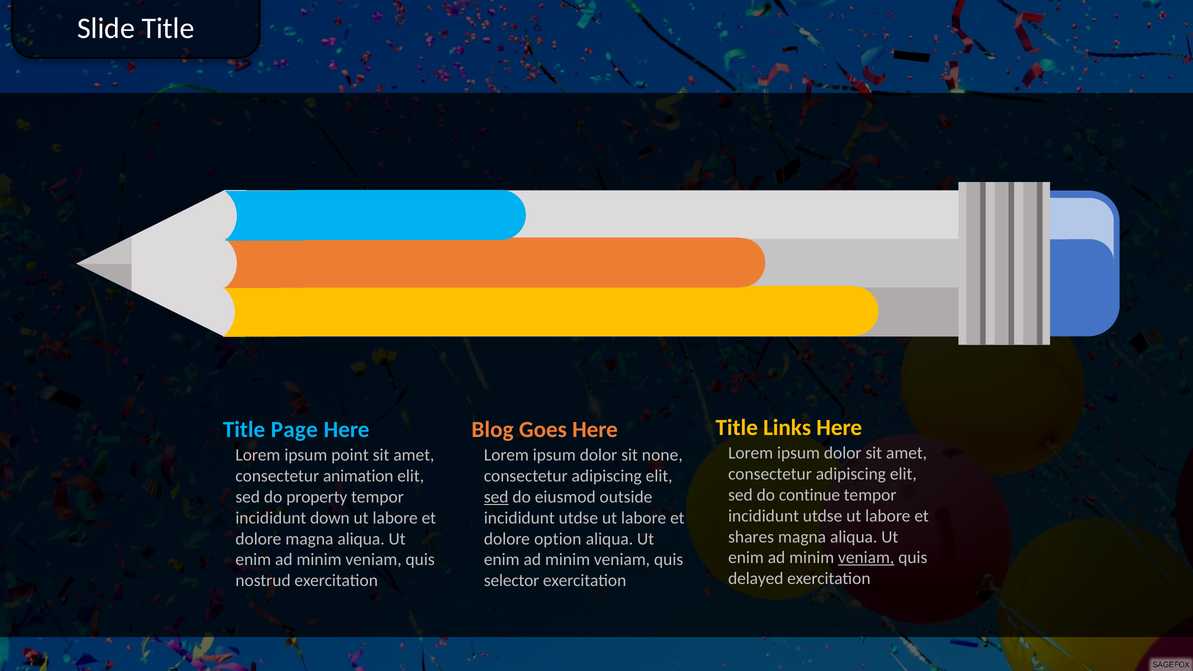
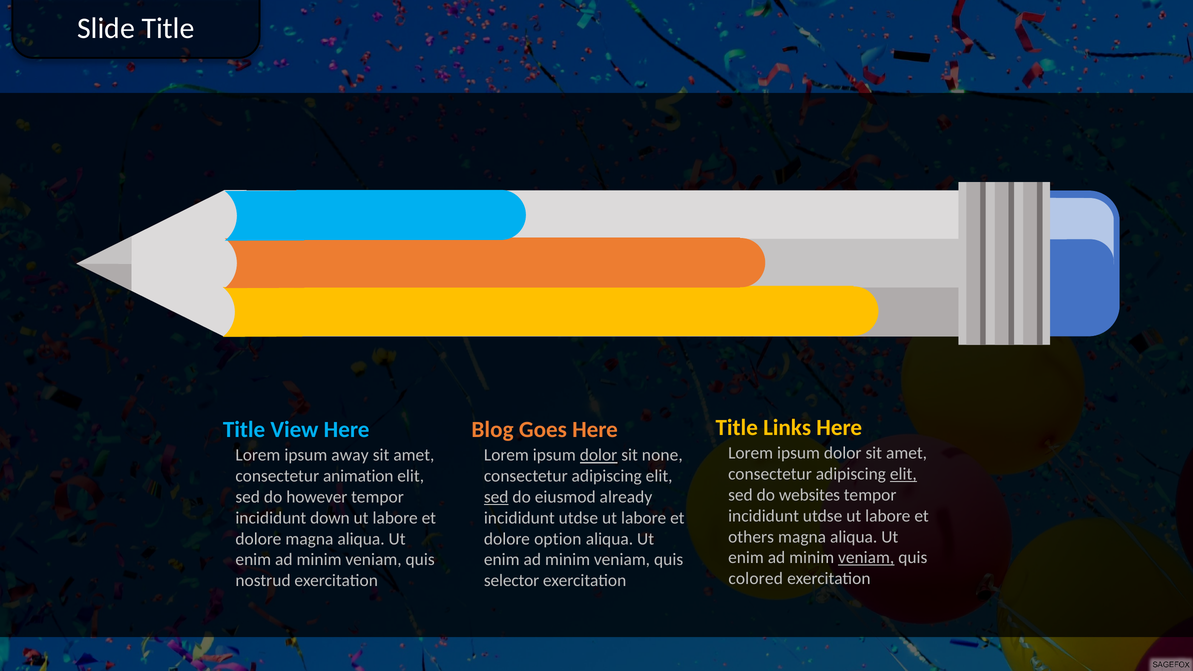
Page: Page -> View (294, 429)
point: point -> away (350, 455)
dolor underline: none -> present (599, 455)
elit underline: none -> present (903, 474)
continue: continue -> websites (810, 495)
property: property -> however (317, 497)
outside: outside -> already (626, 497)
shares: shares -> others (751, 537)
delayed: delayed -> colored (756, 579)
